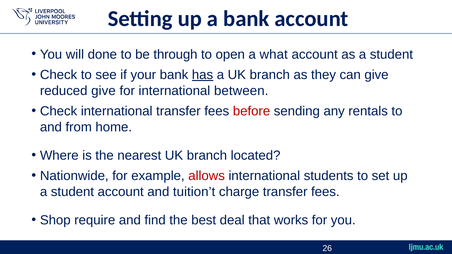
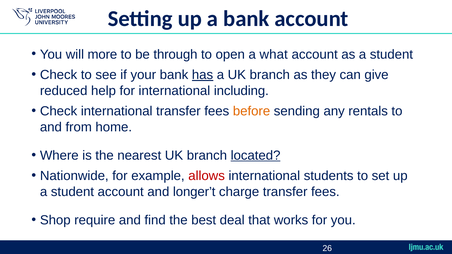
done: done -> more (102, 54)
reduced give: give -> help (104, 91)
between: between -> including (241, 91)
before colour: red -> orange (252, 111)
located underline: none -> present (256, 156)
tuition’t: tuition’t -> longer’t (194, 192)
